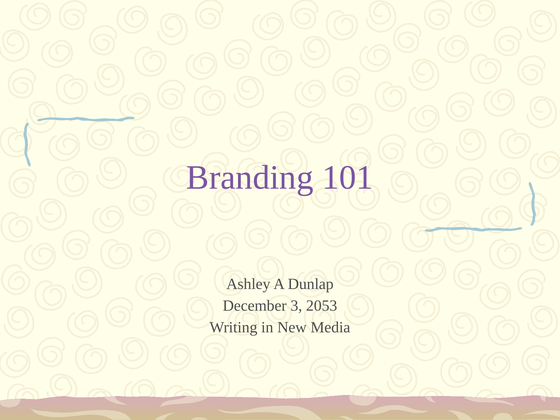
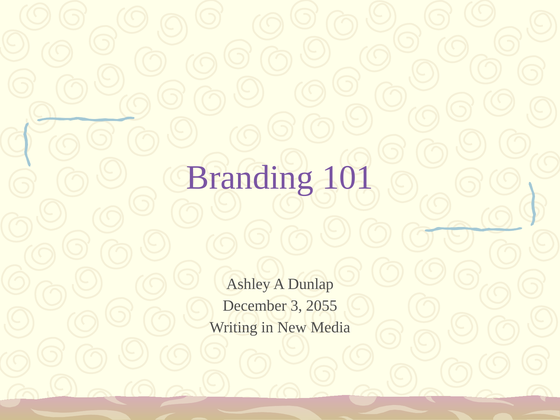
2053: 2053 -> 2055 (322, 306)
